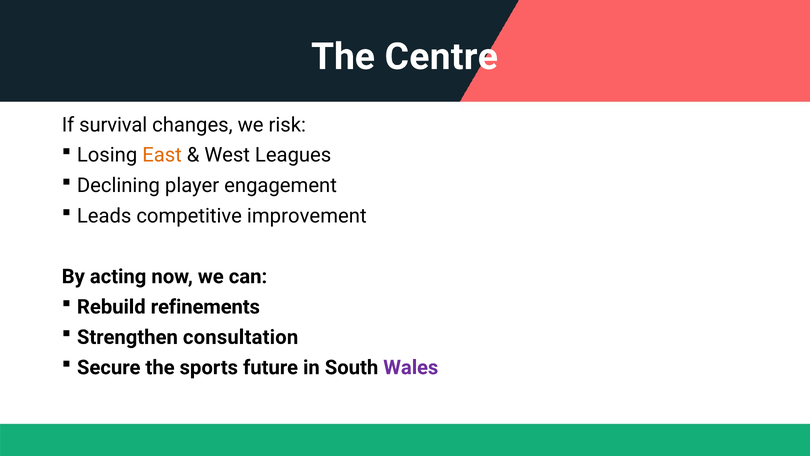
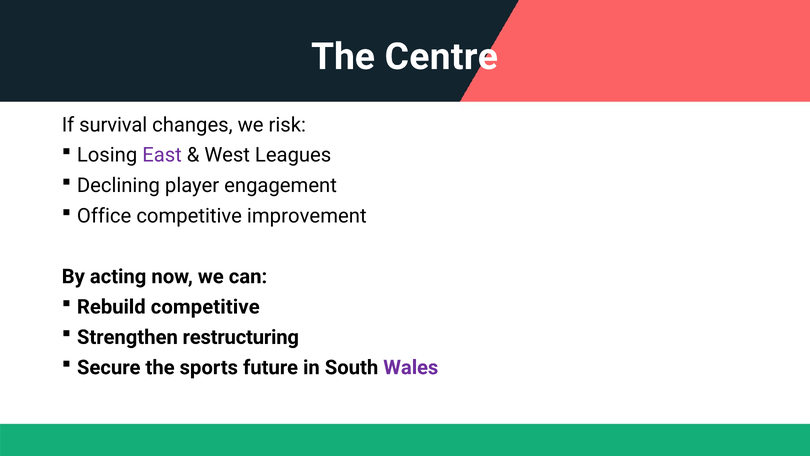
East colour: orange -> purple (162, 155)
Leads: Leads -> Office (104, 216)
Rebuild refinements: refinements -> competitive (205, 307)
consultation: consultation -> restructuring (241, 337)
